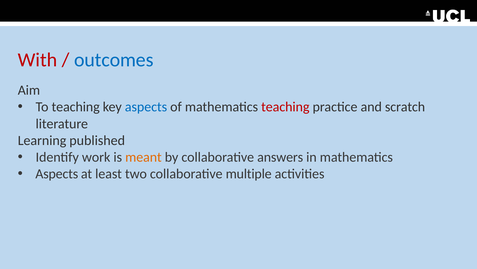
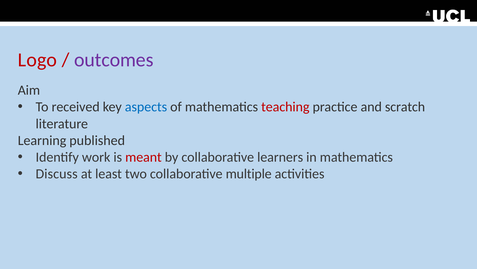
With: With -> Logo (37, 60)
outcomes colour: blue -> purple (114, 60)
To teaching: teaching -> received (76, 107)
meant colour: orange -> red (143, 157)
answers: answers -> learners (280, 157)
Aspects: Aspects -> Discuss (57, 174)
